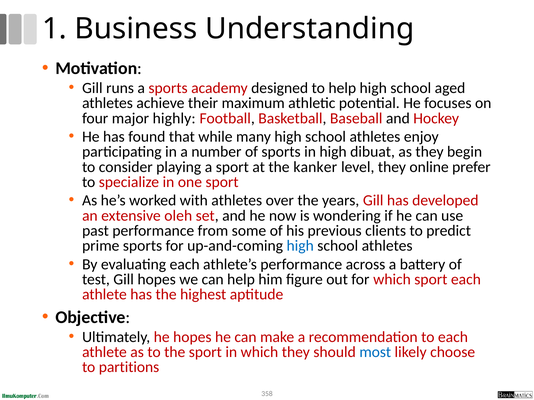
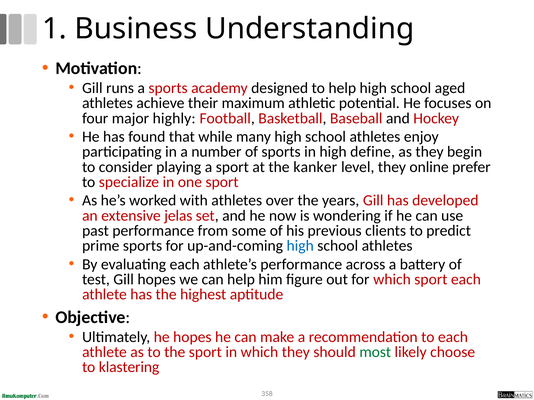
dibuat: dibuat -> define (373, 152)
oleh: oleh -> jelas (178, 216)
most colour: blue -> green (375, 352)
partitions: partitions -> klastering (129, 368)
